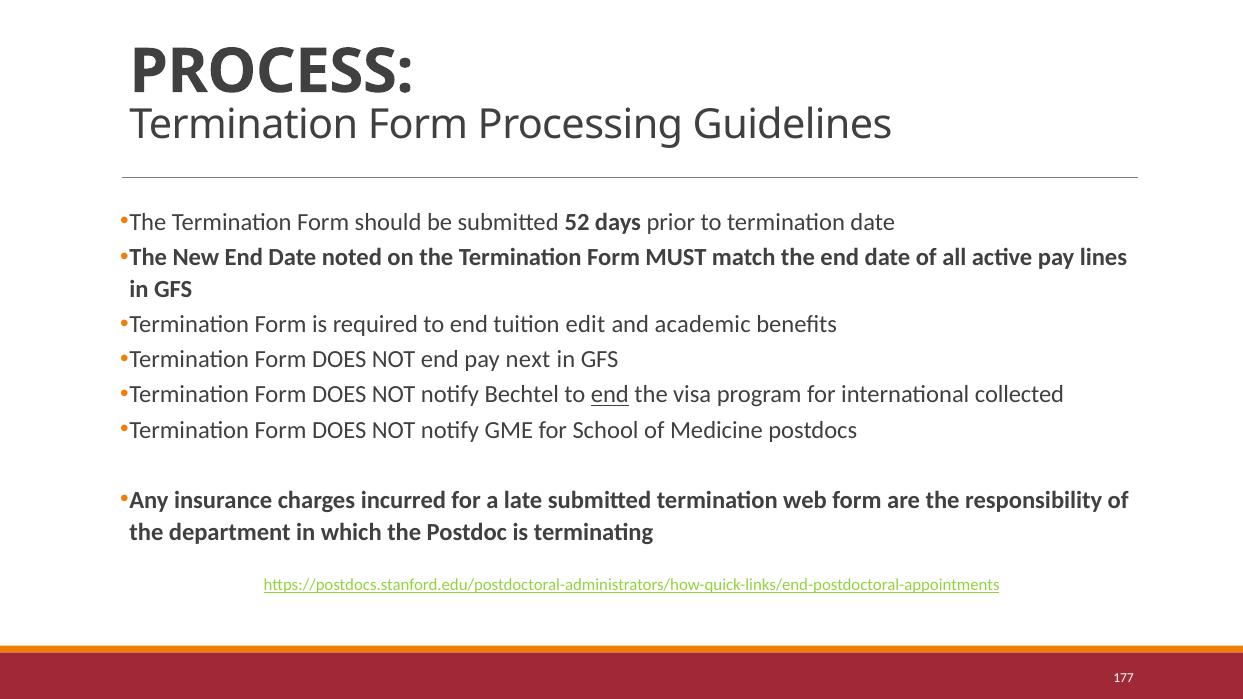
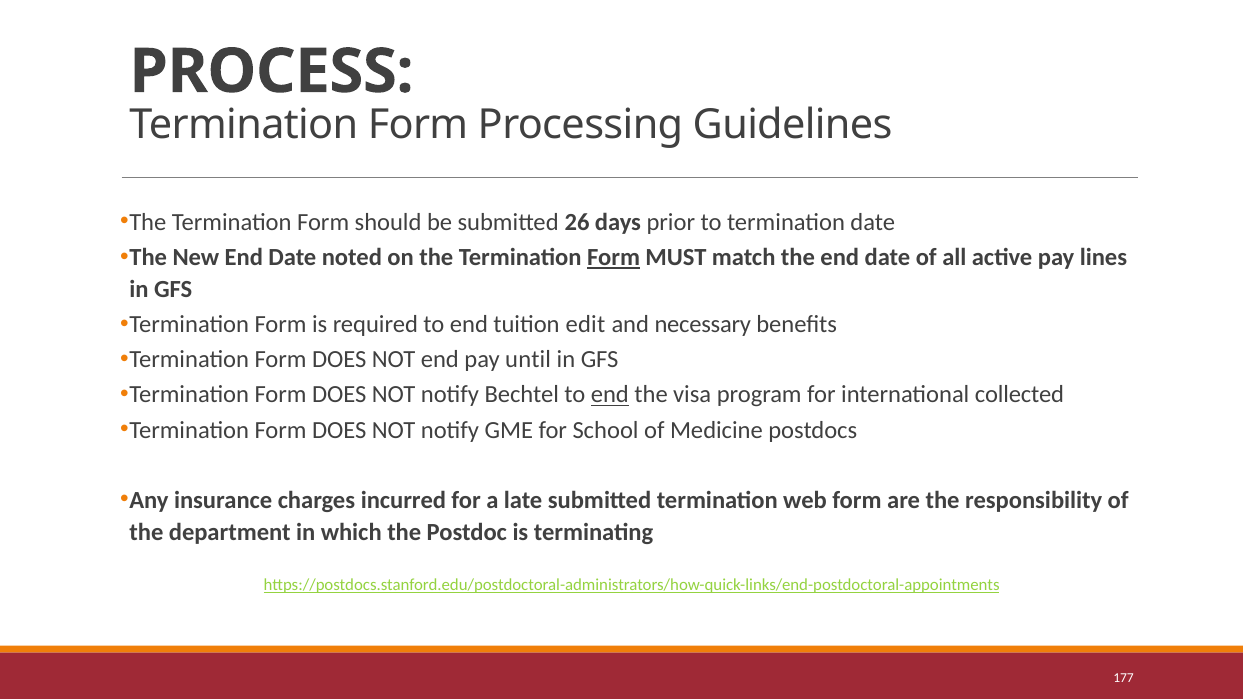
52: 52 -> 26 (577, 222)
Form underline: none -> present (614, 257)
academic: academic -> necessary (703, 325)
next: next -> until (528, 360)
